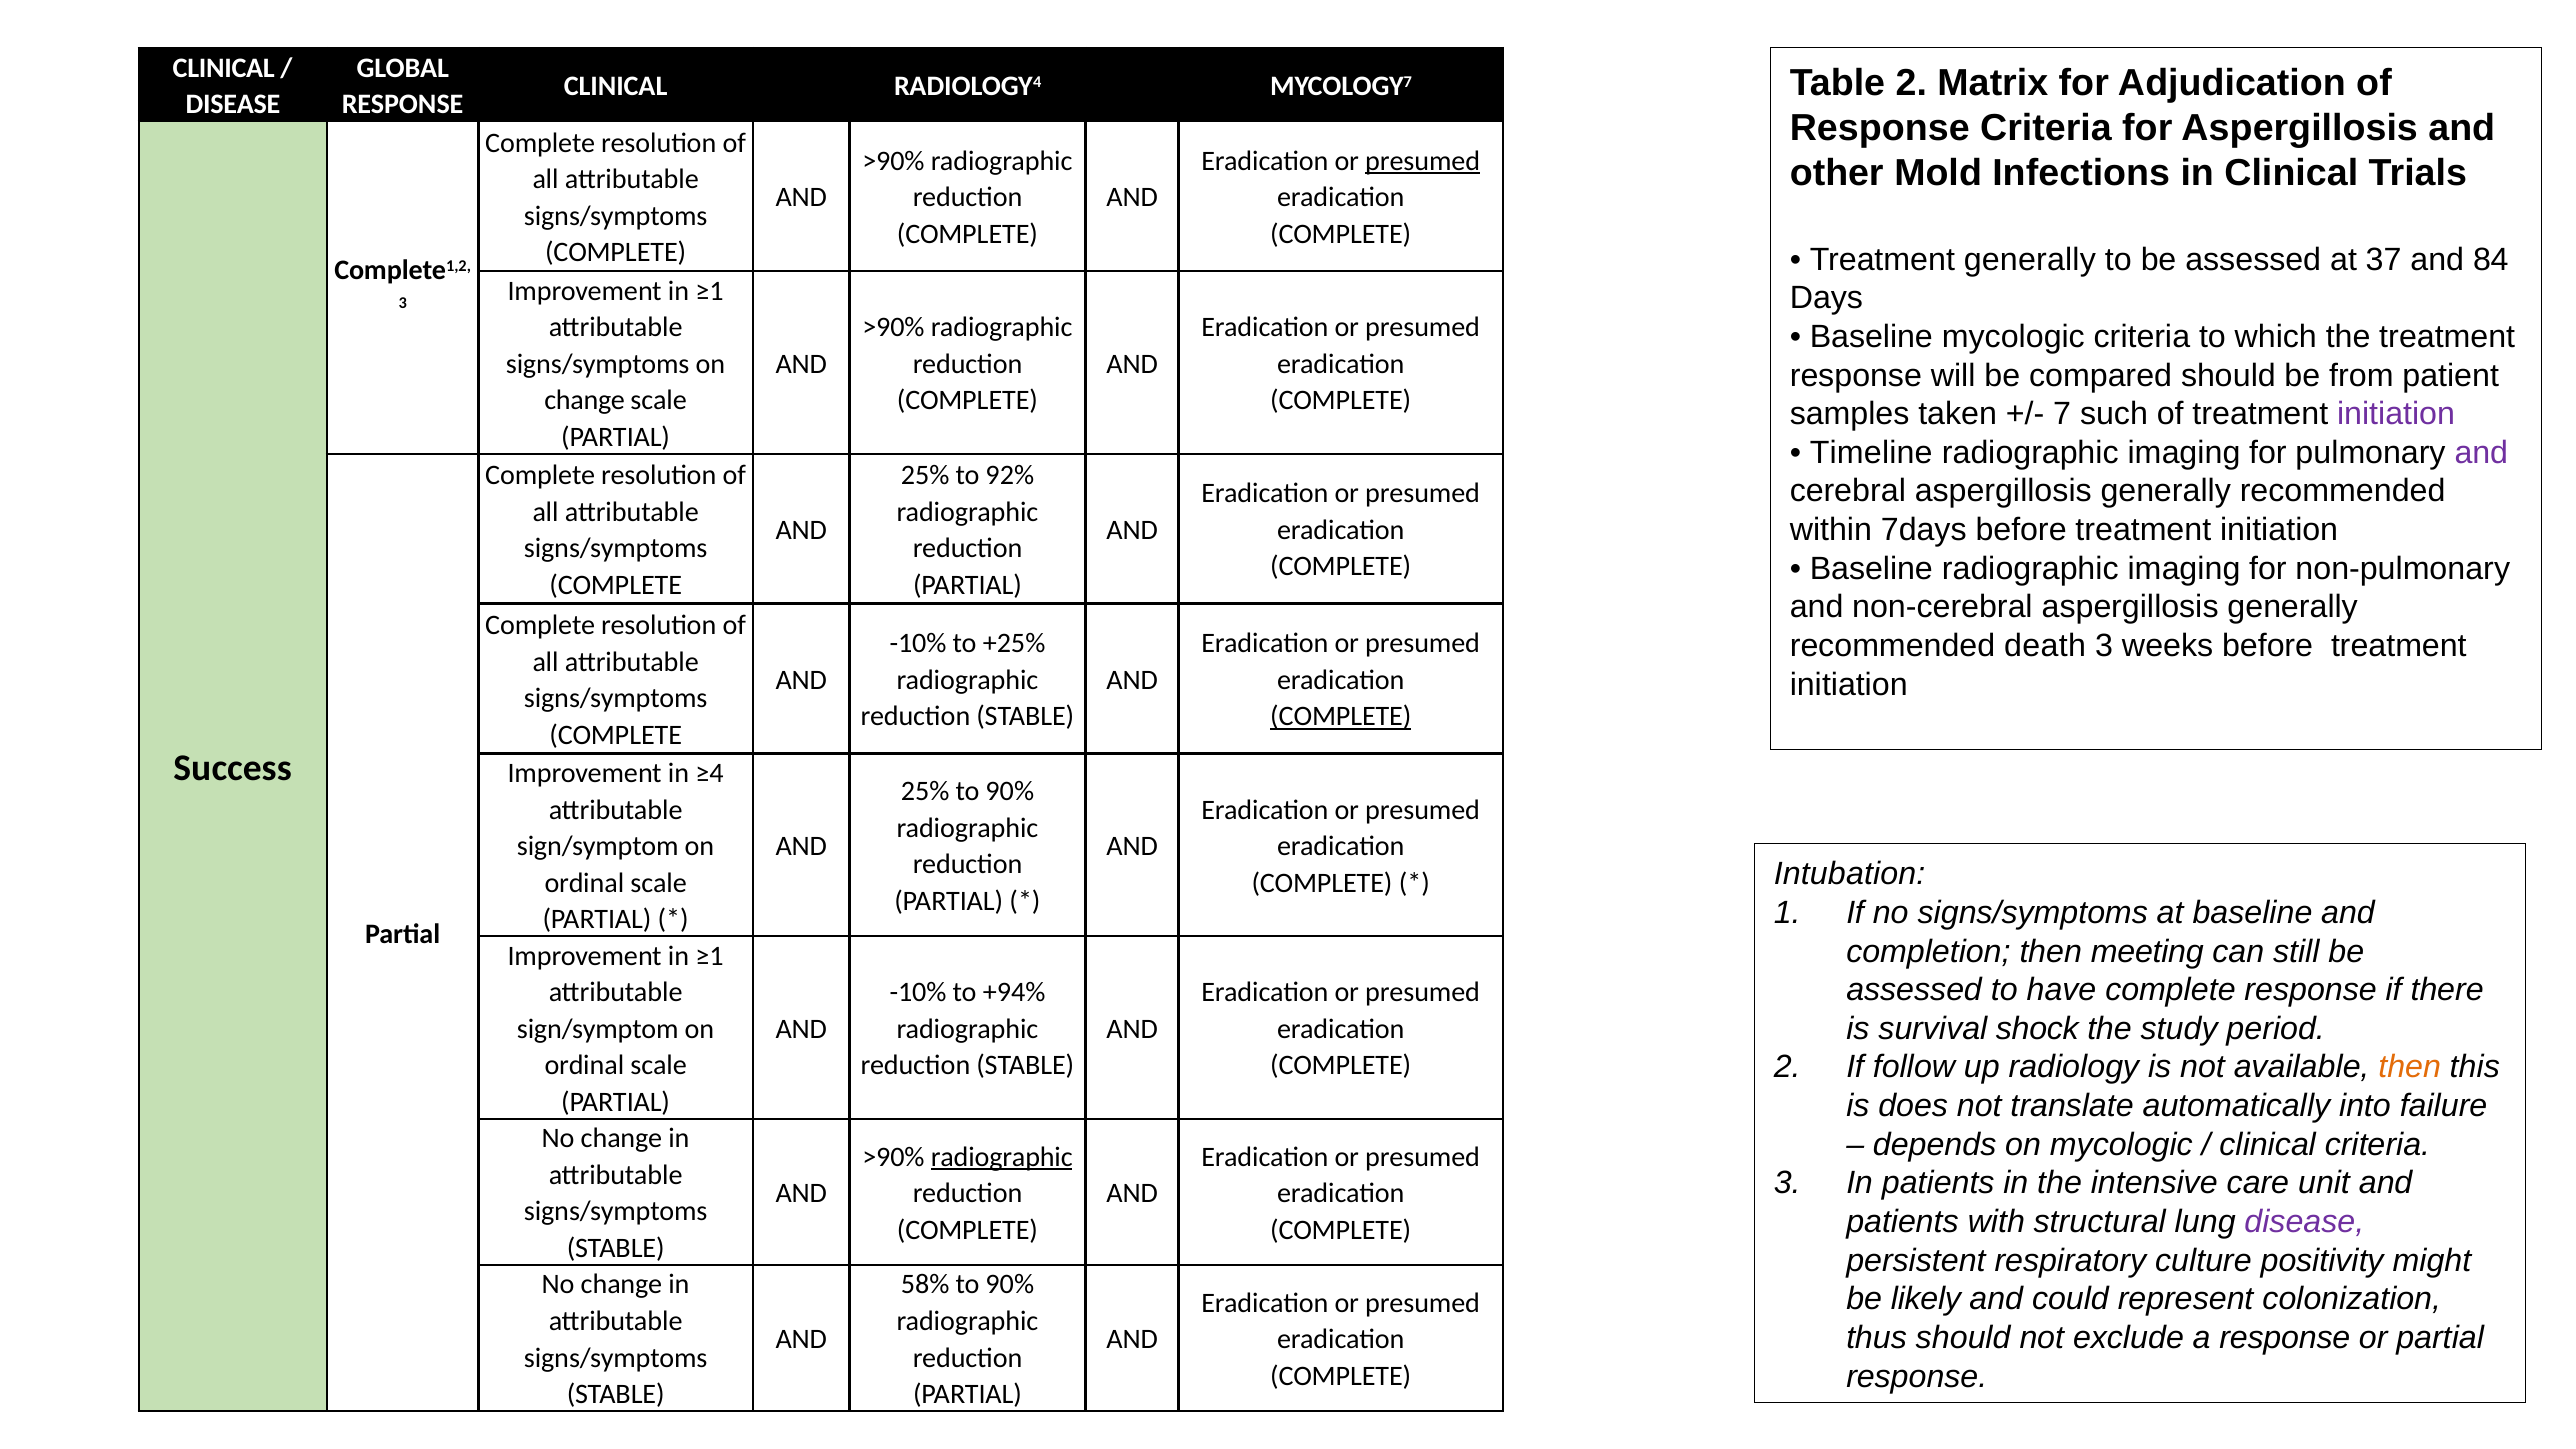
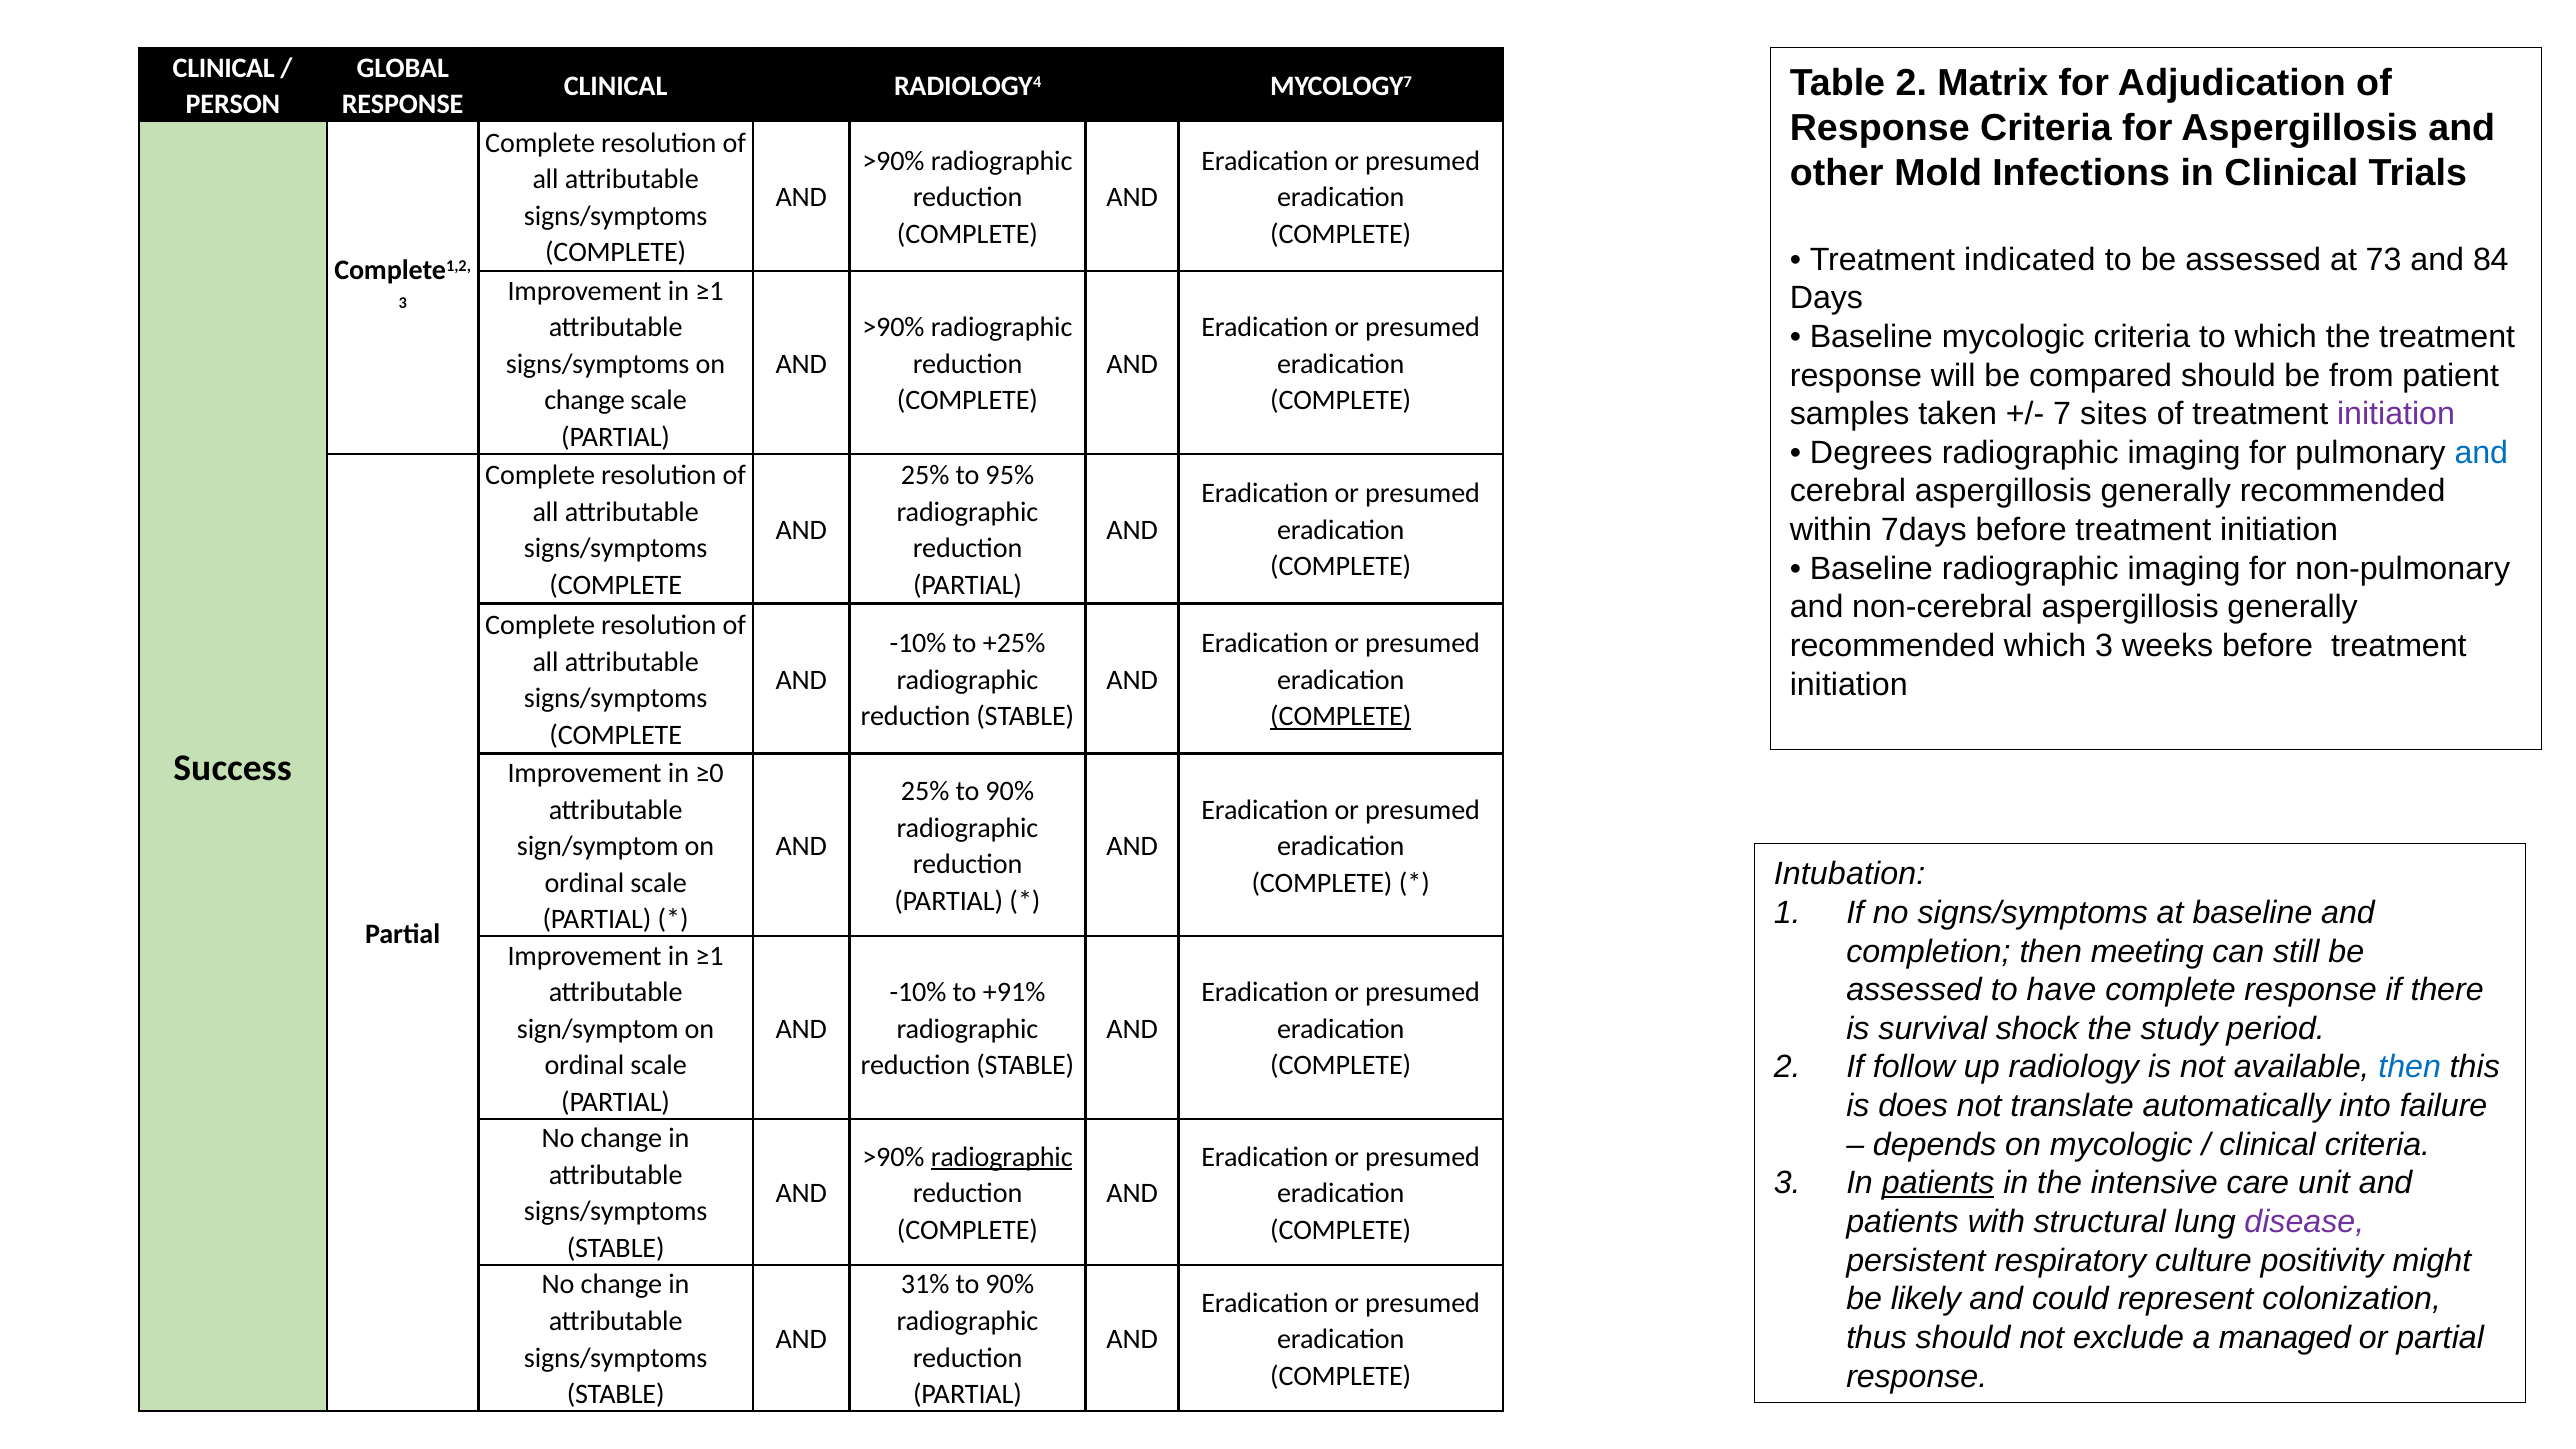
DISEASE: DISEASE -> PERSON (233, 104)
presumed underline: present -> none (1423, 161)
Treatment generally: generally -> indicated (2030, 259)
37: 37 -> 73 (2384, 259)
such: such -> sites (2114, 414)
Timeline: Timeline -> Degrees (1871, 453)
and colour: purple -> blue (2481, 453)
92%: 92% -> 95% (1010, 475)
recommended death: death -> which (2045, 646)
≥4: ≥4 -> ≥0 (710, 773)
+94%: +94% -> +91% (1014, 992)
then colour: orange -> blue (2410, 1067)
patients underline: none -> present (1938, 1183)
58%: 58% -> 31% (925, 1285)
a response: response -> managed (2285, 1338)
